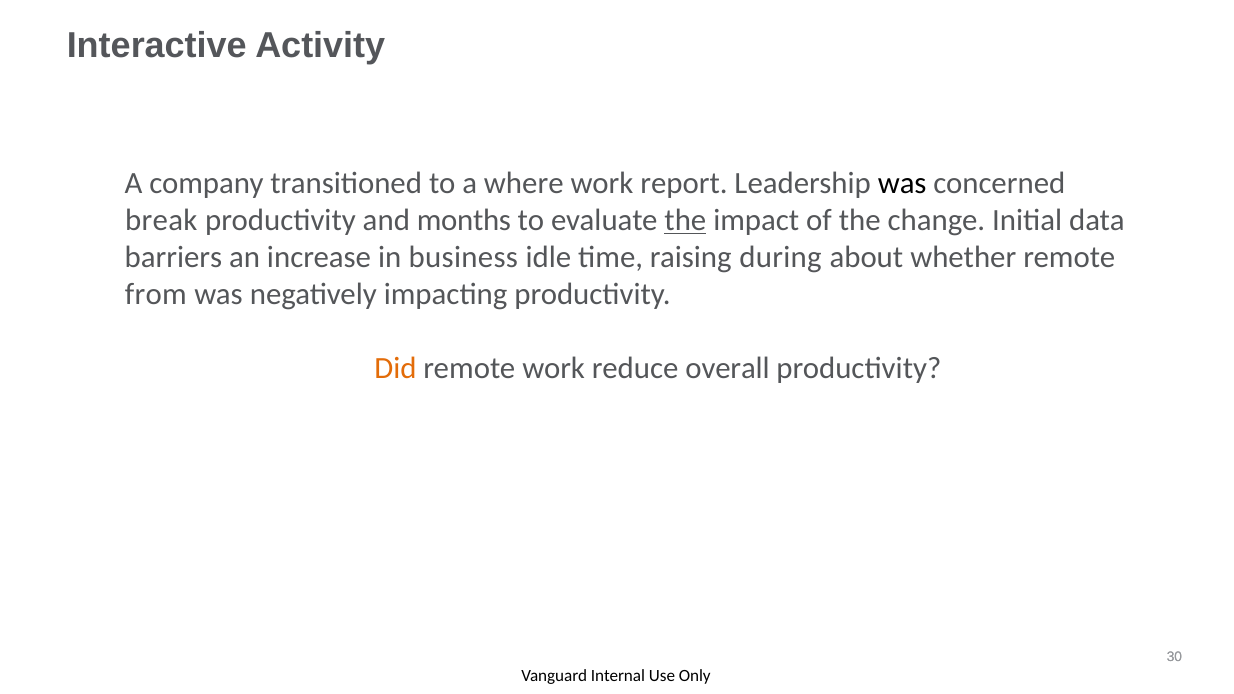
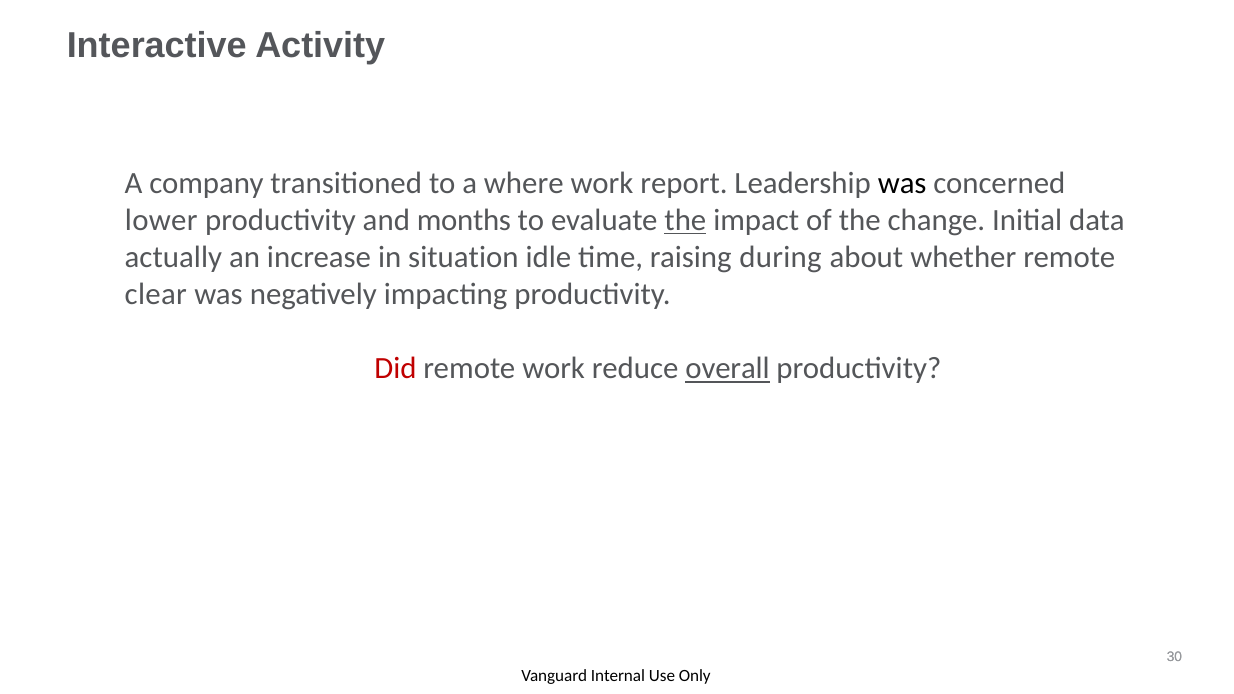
break: break -> lower (161, 220)
barriers: barriers -> actually (173, 257)
business: business -> situation (463, 257)
from: from -> clear (156, 294)
Did colour: orange -> red (395, 368)
overall underline: none -> present (728, 368)
